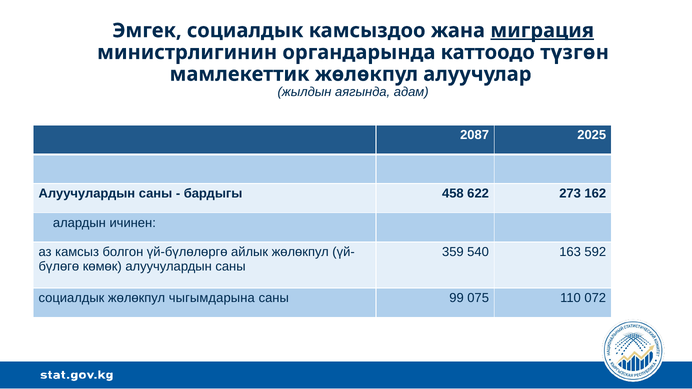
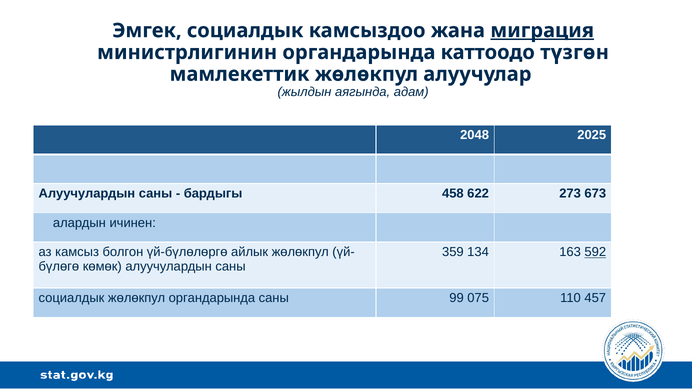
2087: 2087 -> 2048 (475, 135)
162: 162 -> 673 (595, 194)
540: 540 -> 134 (478, 252)
592 underline: none -> present (595, 252)
жөлөкпул чыгымдарына: чыгымдарына -> органдарында (212, 298)
072: 072 -> 457 (595, 298)
